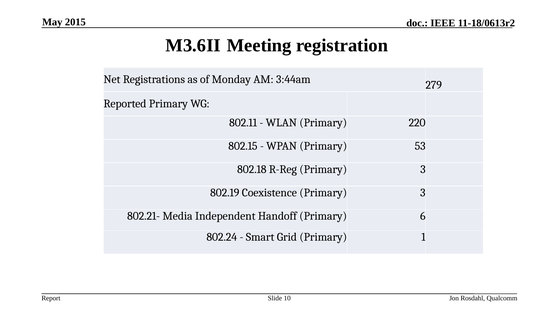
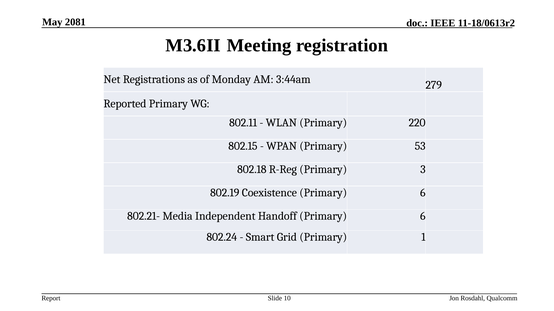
2015: 2015 -> 2081 (75, 22)
Coexistence Primary 3: 3 -> 6 (423, 193)
